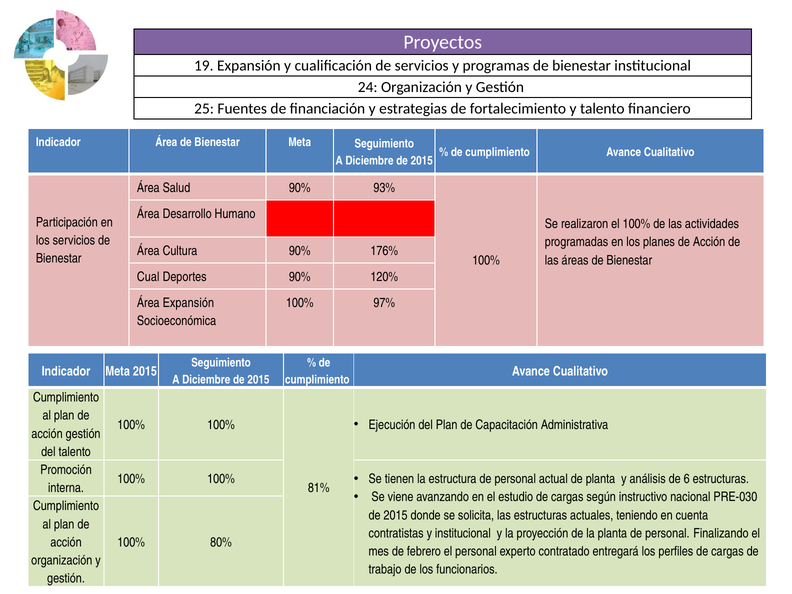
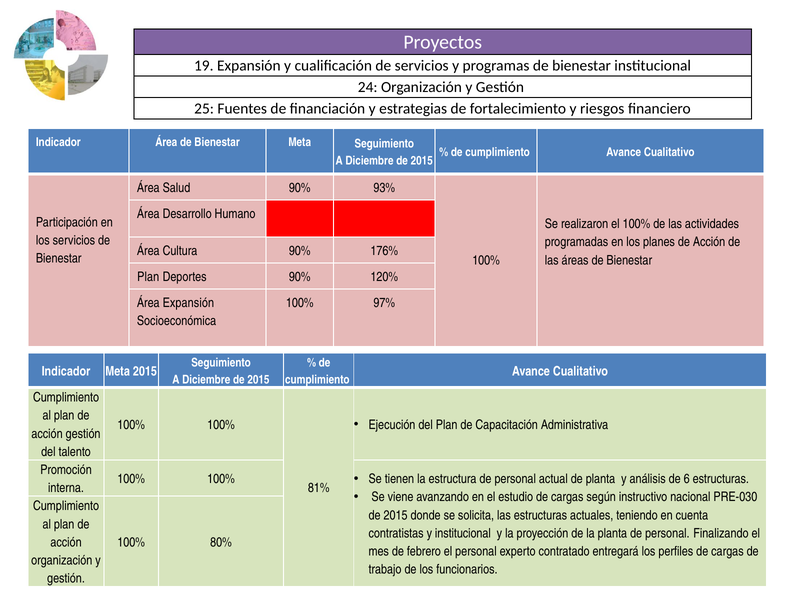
y talento: talento -> riesgos (602, 109)
Cual: Cual -> Plan (148, 277)
